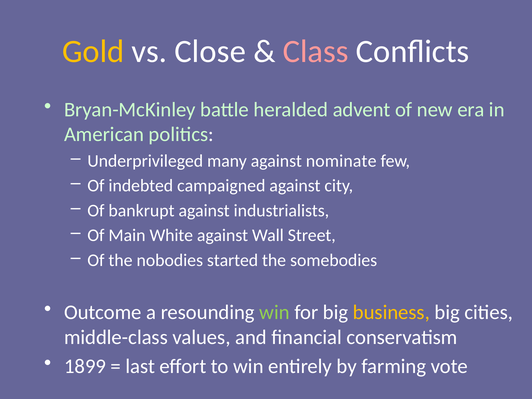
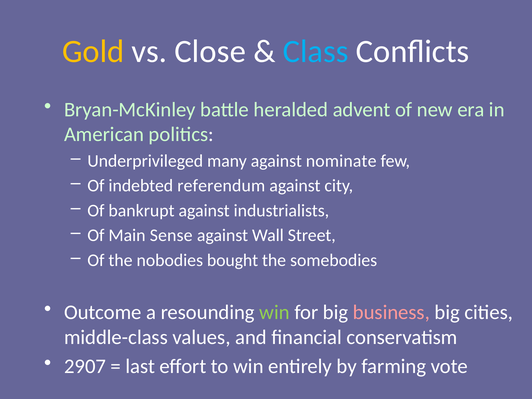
Class colour: pink -> light blue (316, 51)
campaigned: campaigned -> referendum (221, 186)
White: White -> Sense (171, 235)
started: started -> bought (233, 260)
business colour: yellow -> pink (391, 312)
1899: 1899 -> 2907 (85, 366)
